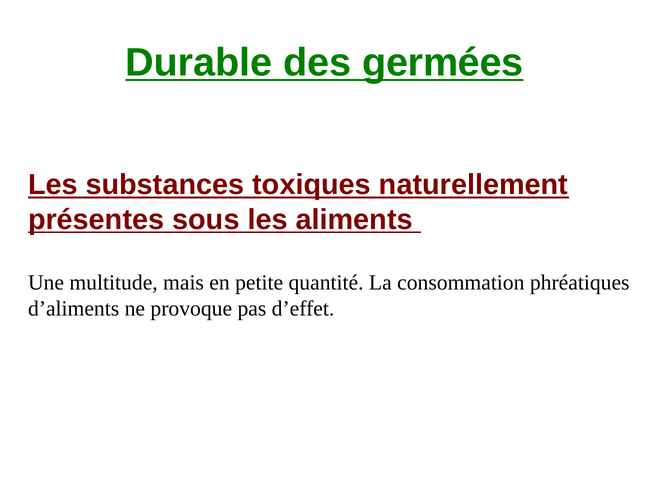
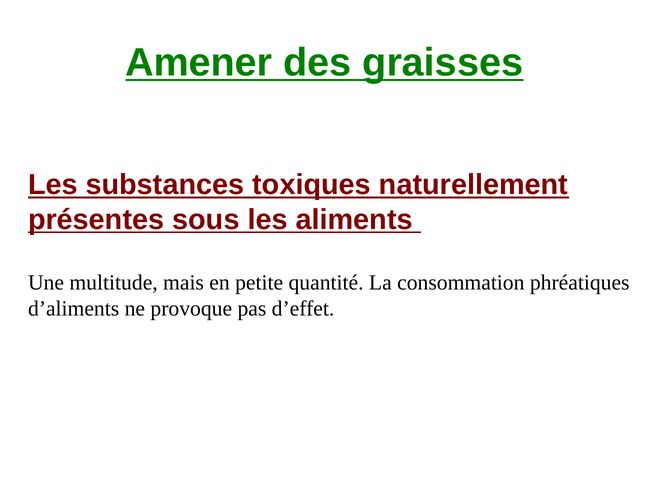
Durable: Durable -> Amener (199, 63)
germées: germées -> graisses (443, 63)
